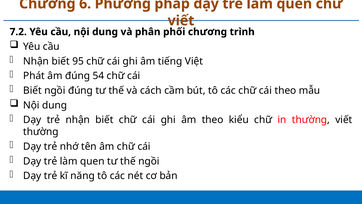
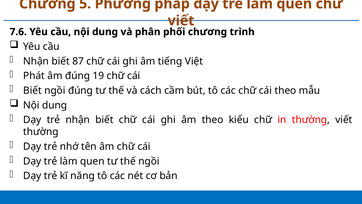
6: 6 -> 5 (85, 4)
7.2: 7.2 -> 7.6 (18, 32)
95: 95 -> 87 (78, 61)
54: 54 -> 19 (98, 76)
